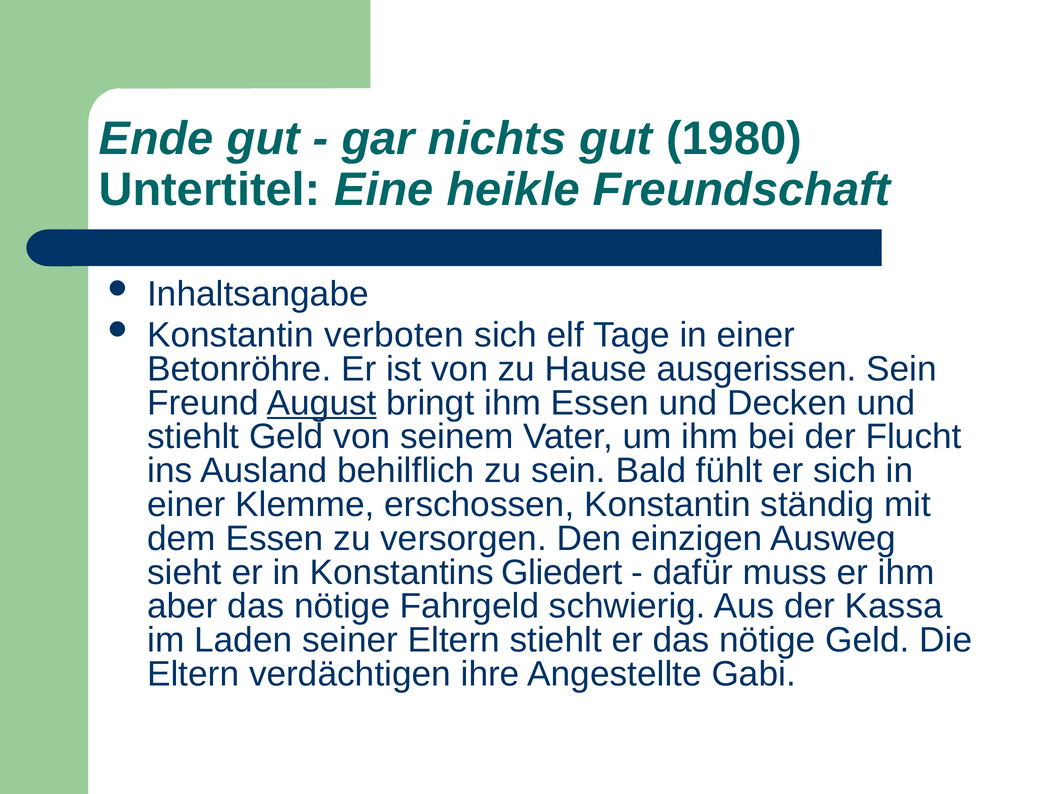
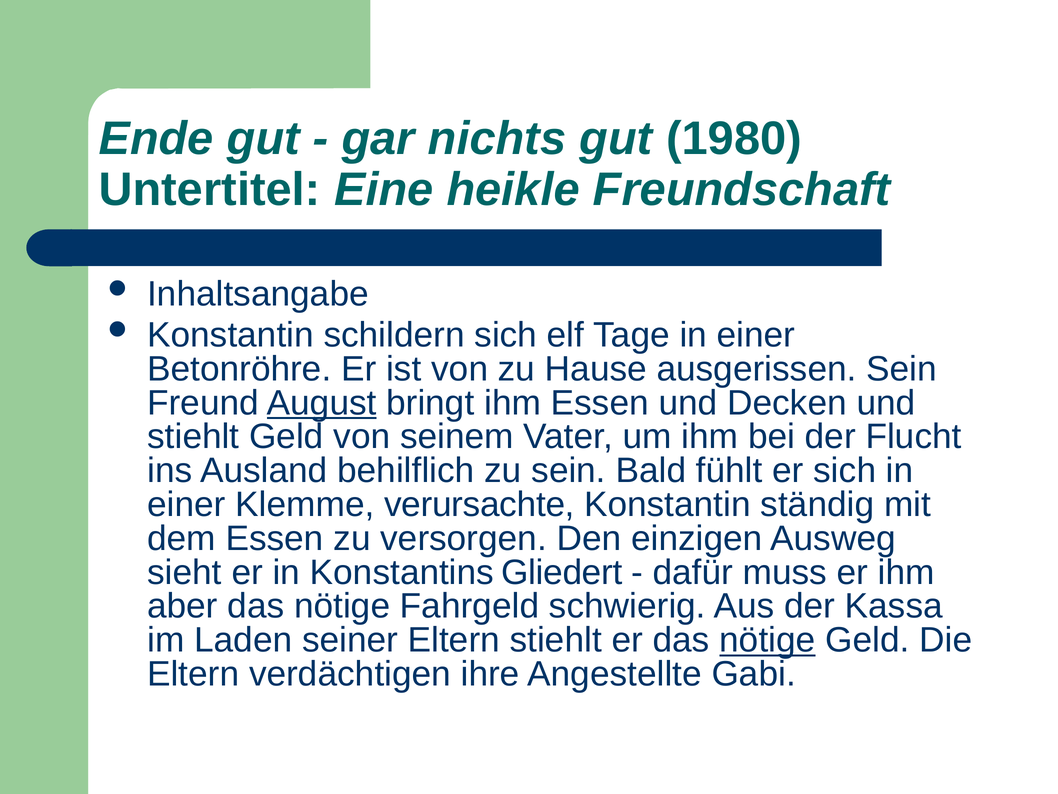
verboten: verboten -> schildern (394, 335)
erschossen: erschossen -> verursachte (479, 504)
nötige underline: none -> present (767, 640)
